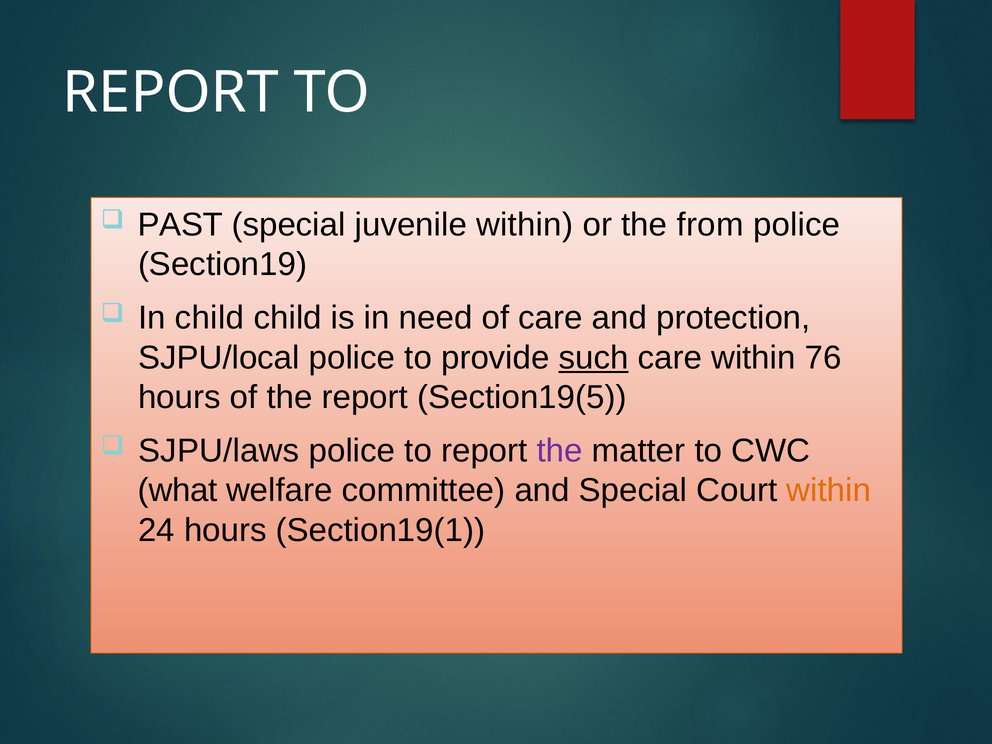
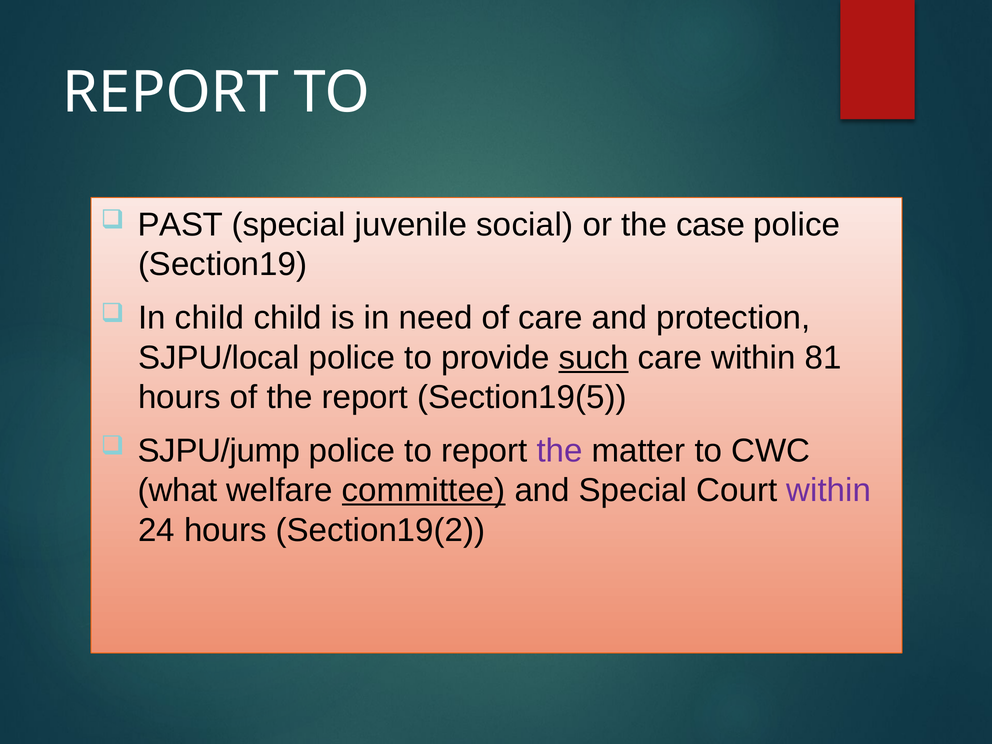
juvenile within: within -> social (525, 225)
from: from -> case (710, 225)
76: 76 -> 81 (823, 358)
SJPU/laws: SJPU/laws -> SJPU/jump (219, 451)
committee underline: none -> present (424, 491)
within colour: orange -> purple (829, 491)
Section19(1: Section19(1 -> Section19(2 (380, 530)
